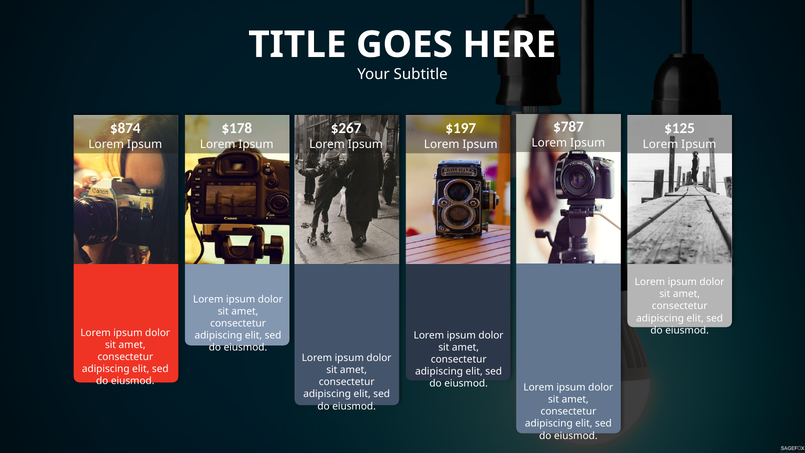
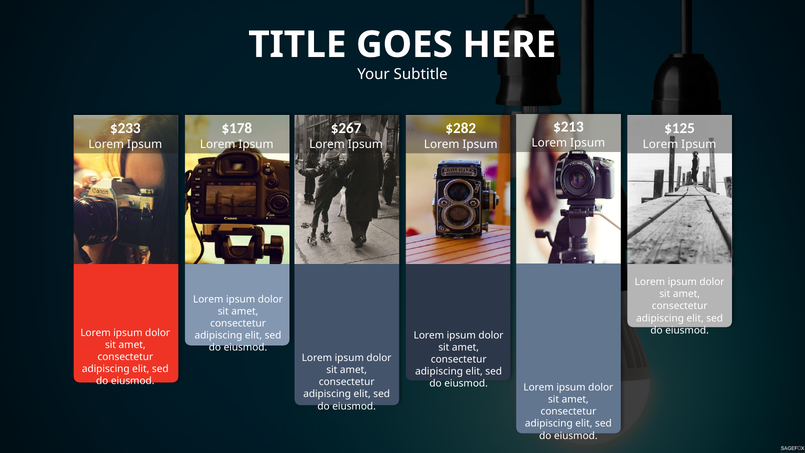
$787: $787 -> $213 (568, 127)
$874: $874 -> $233 (125, 128)
$197: $197 -> $282 (461, 128)
